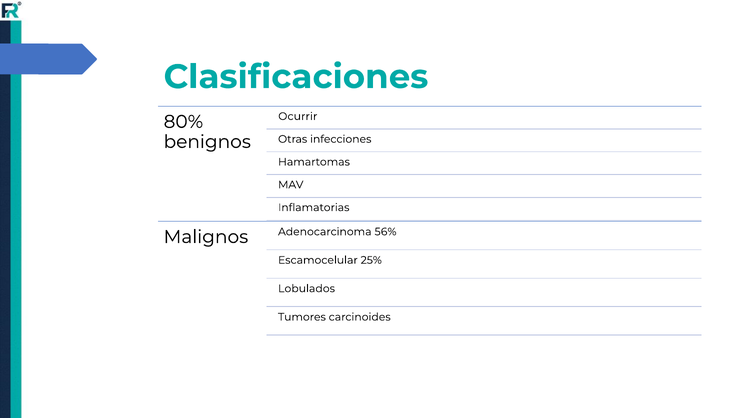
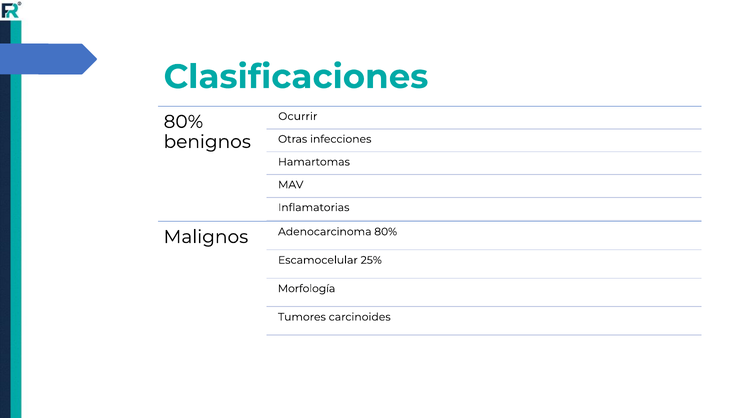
Adenocarcinoma 56%: 56% -> 80% (386, 232)
Lobulados: Lobulados -> Morfología (307, 289)
